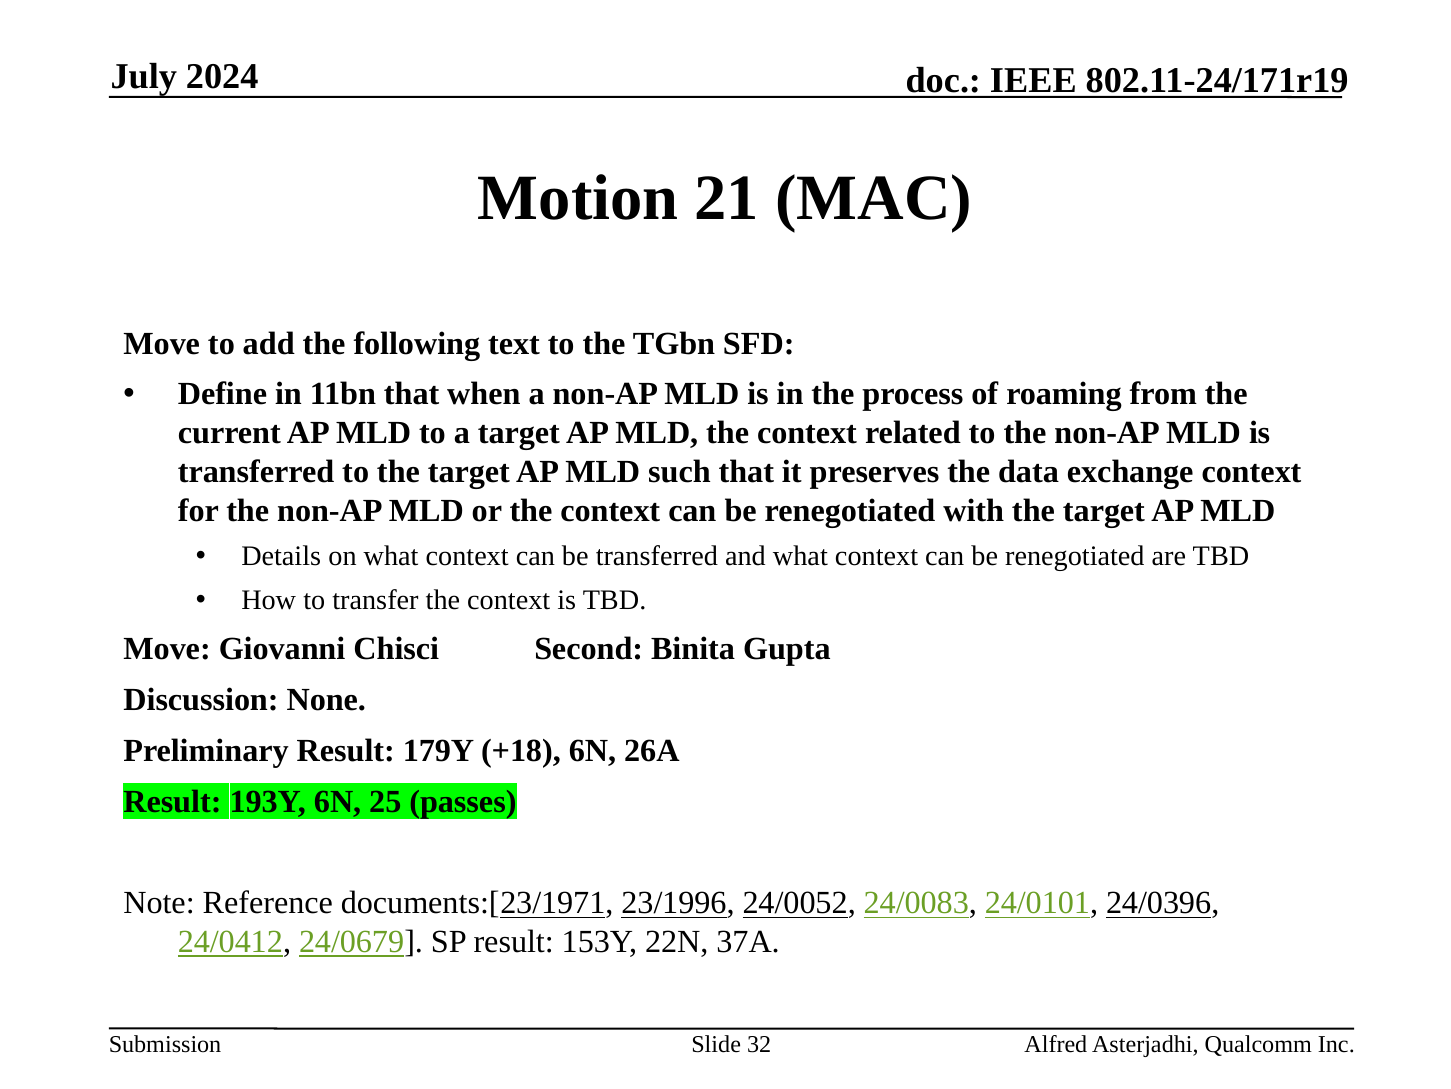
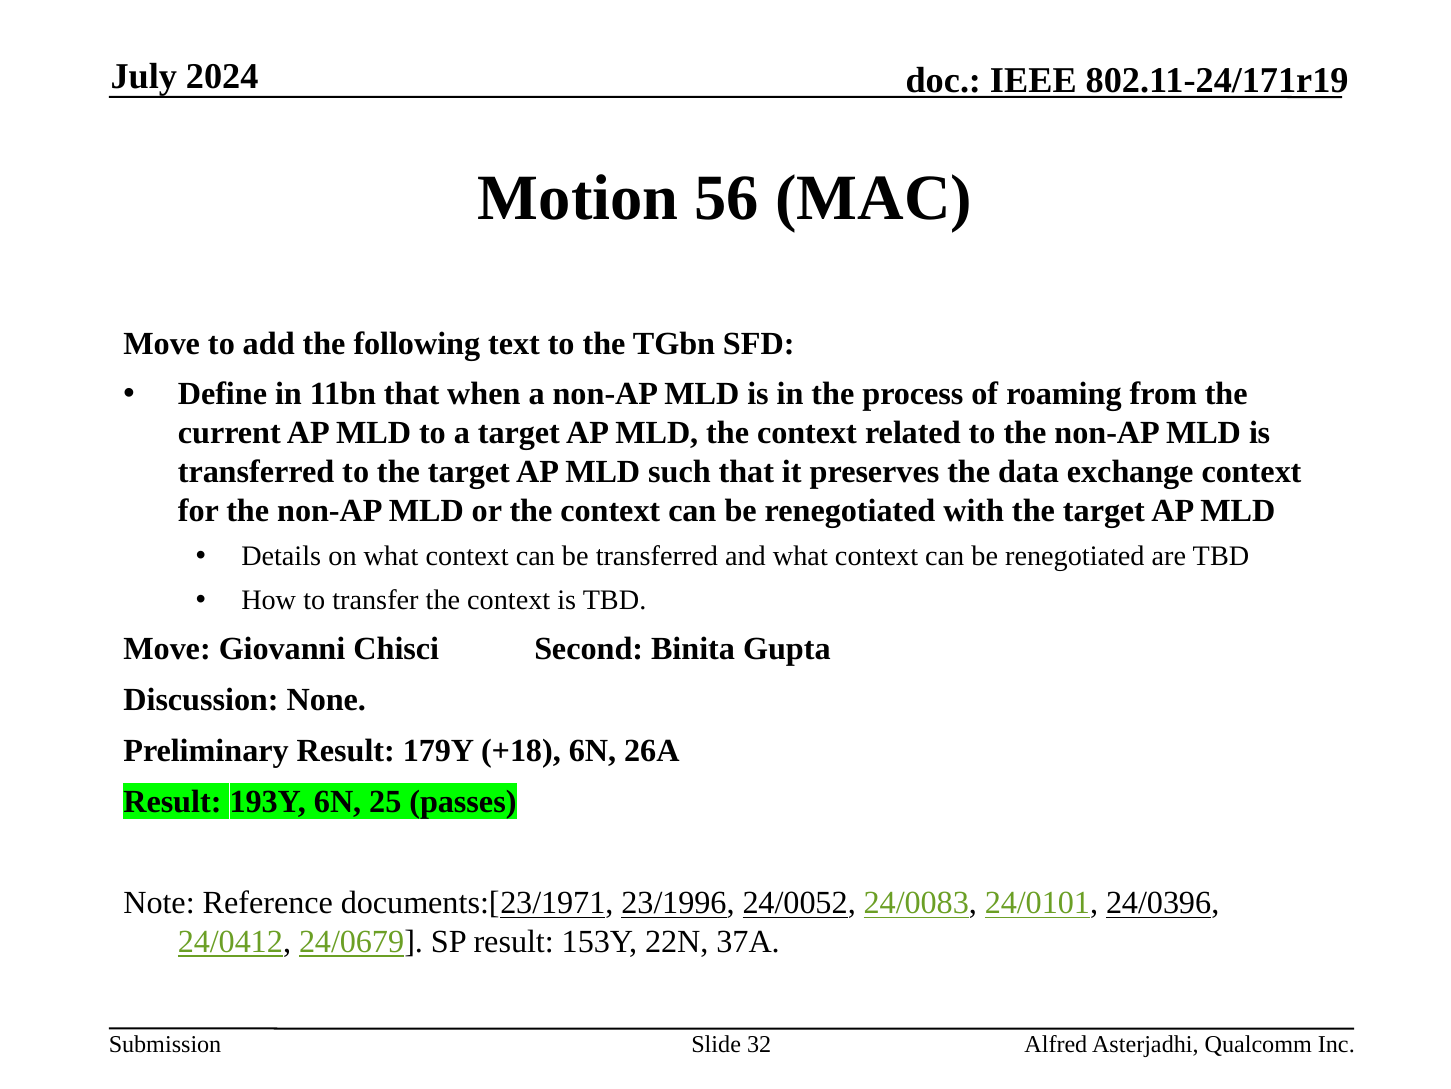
21: 21 -> 56 (727, 198)
